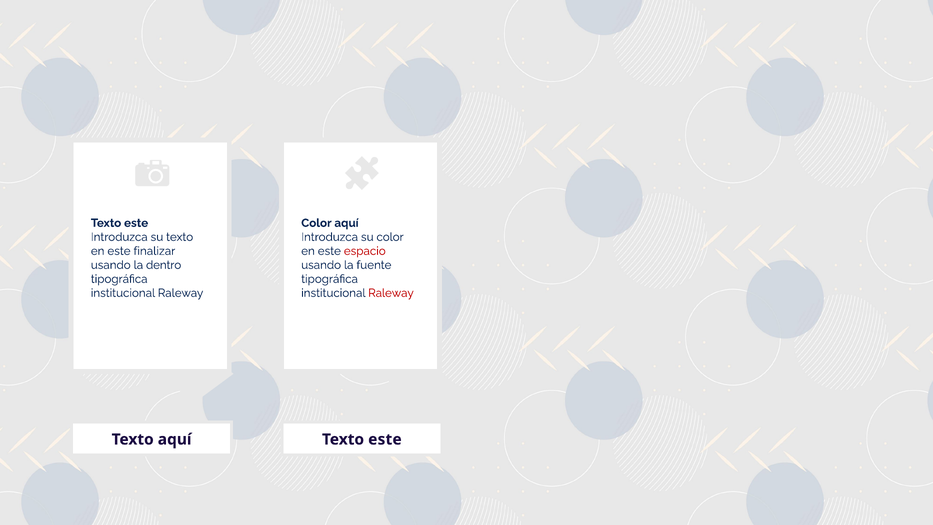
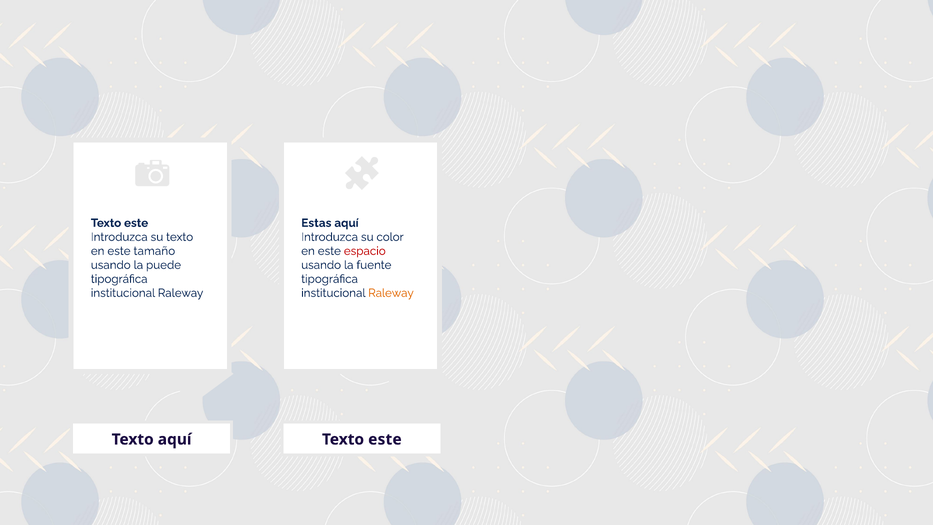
Color: Color -> Estas (316, 223)
finalizar: finalizar -> tamaño (154, 251)
dentro: dentro -> puede (164, 265)
Raleway colour: red -> orange (391, 293)
